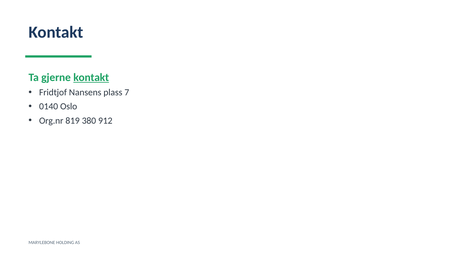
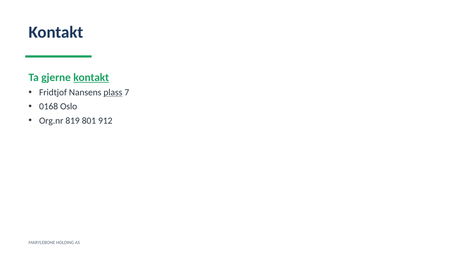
plass underline: none -> present (113, 92)
0140: 0140 -> 0168 (49, 106)
380: 380 -> 801 (89, 120)
